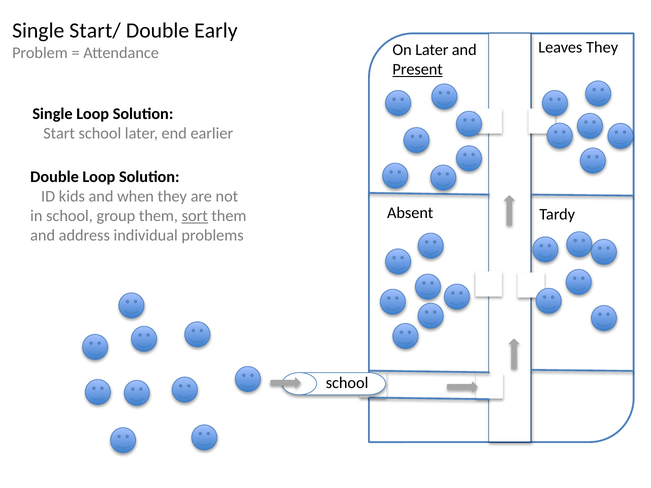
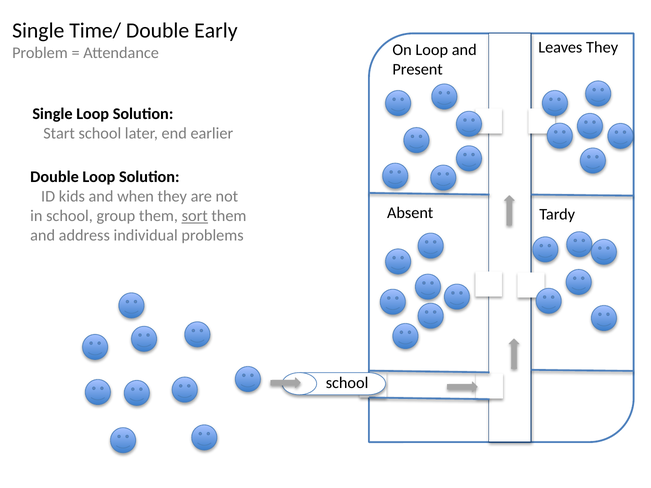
Start/: Start/ -> Time/ (95, 30)
On Later: Later -> Loop (432, 50)
Present underline: present -> none (418, 69)
